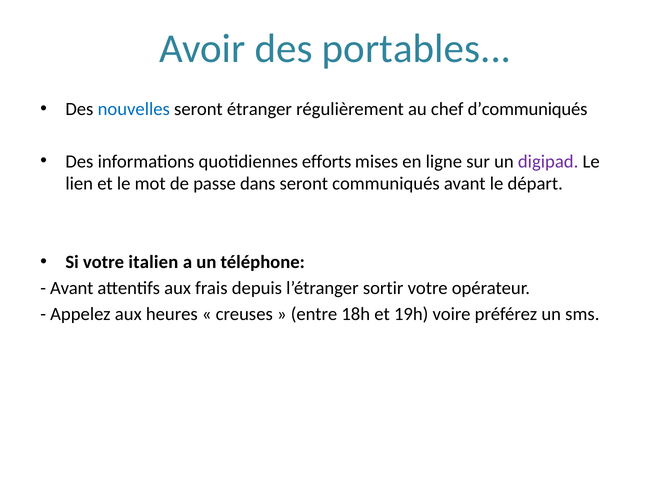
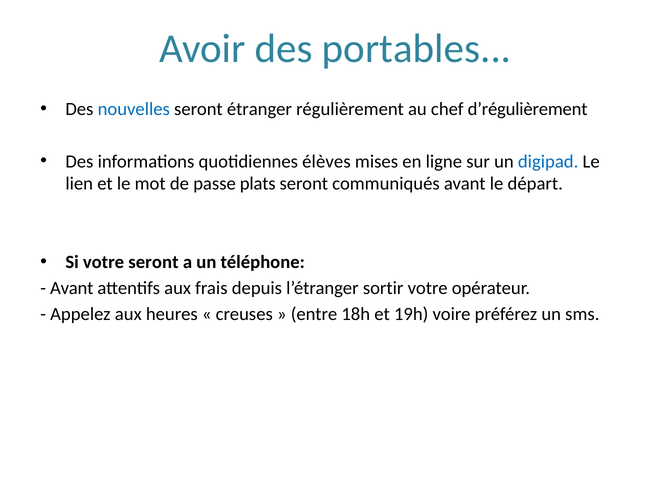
d’communiqués: d’communiqués -> d’régulièrement (528, 109)
efforts: efforts -> élèves (326, 161)
digipad colour: purple -> blue (548, 161)
dans: dans -> plats (258, 184)
votre italien: italien -> seront (153, 262)
